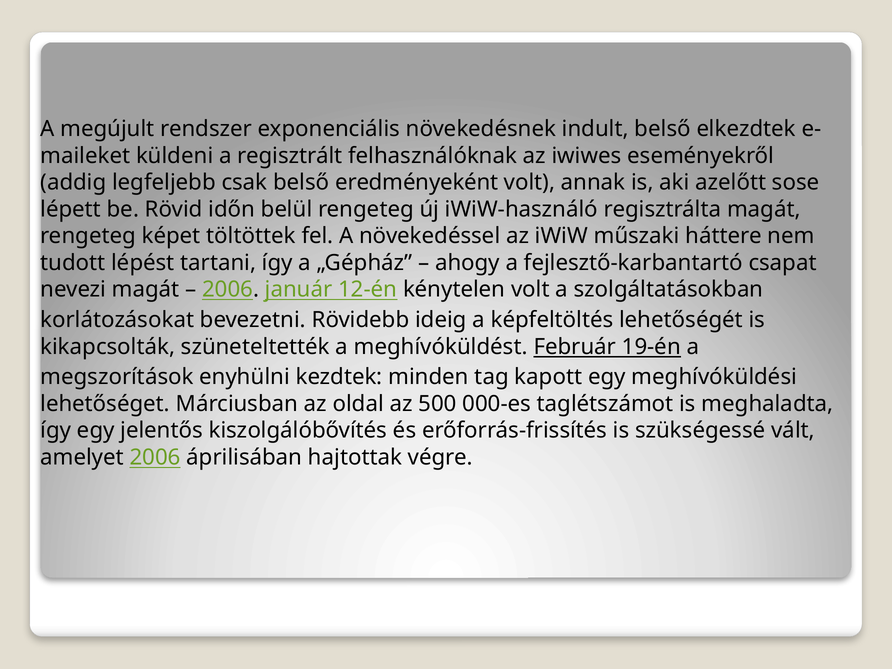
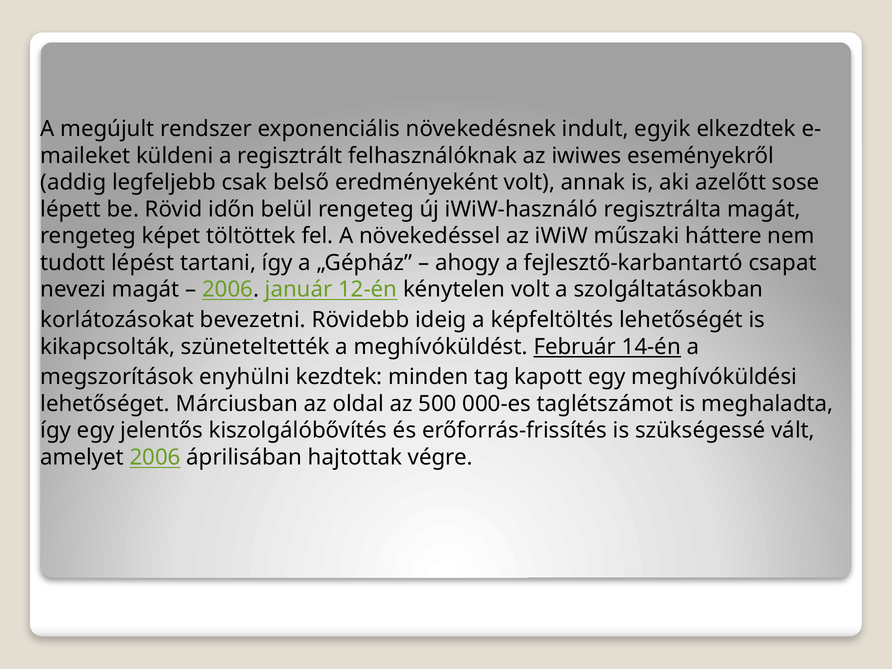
indult belső: belső -> egyik (662, 129)
19-én: 19-én -> 14-én (651, 347)
